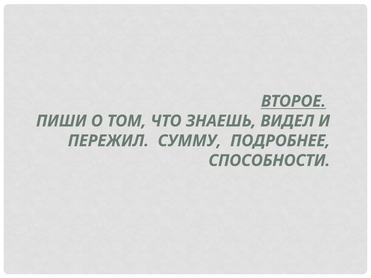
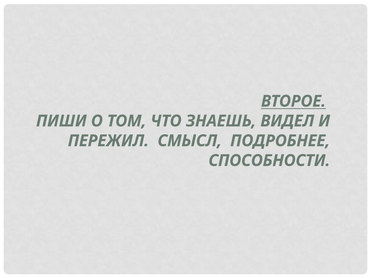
СУММУ: СУММУ -> СМЫСЛ (190, 141)
